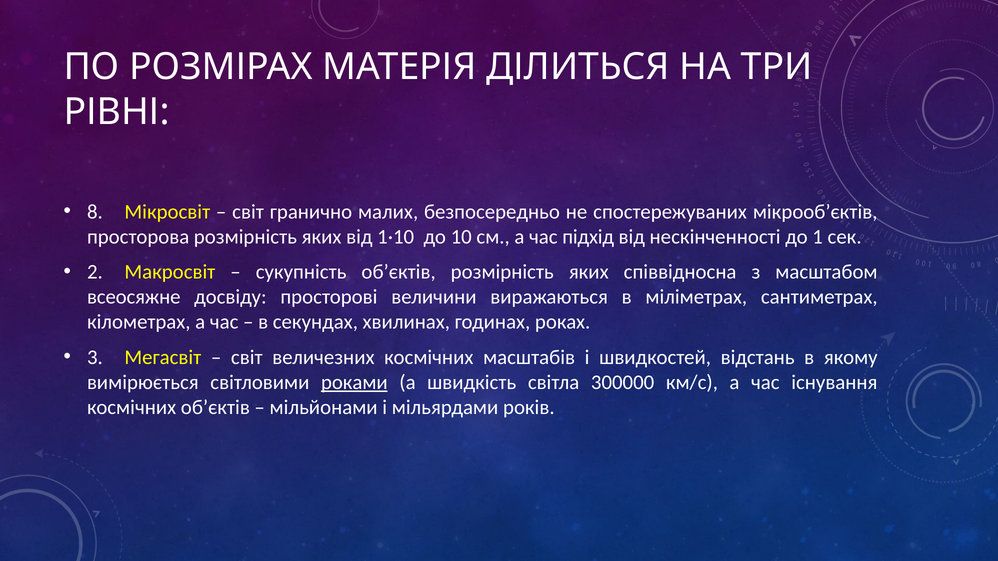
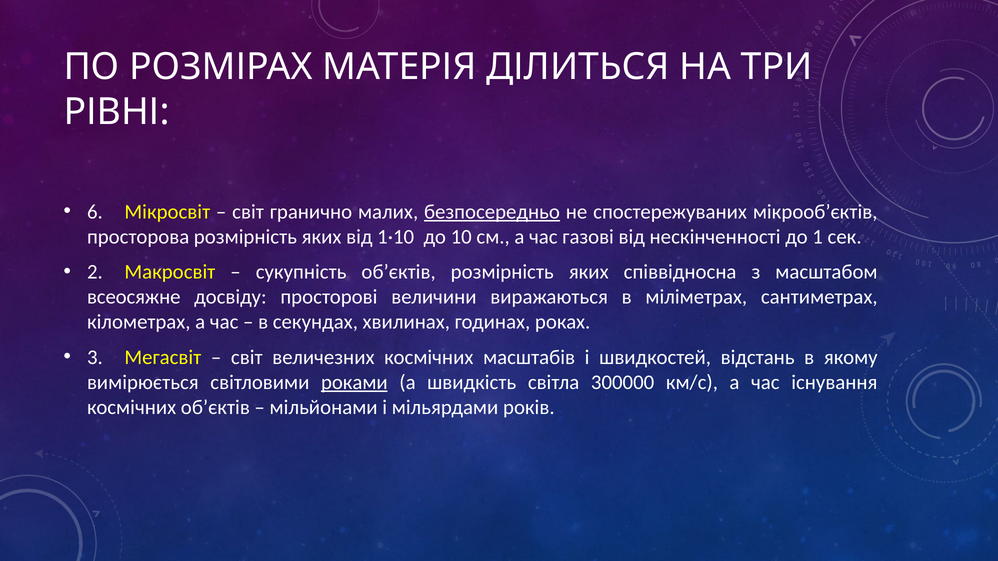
8: 8 -> 6 (95, 212)
безпосередньо underline: none -> present (492, 212)
підхід: підхід -> газові (588, 237)
